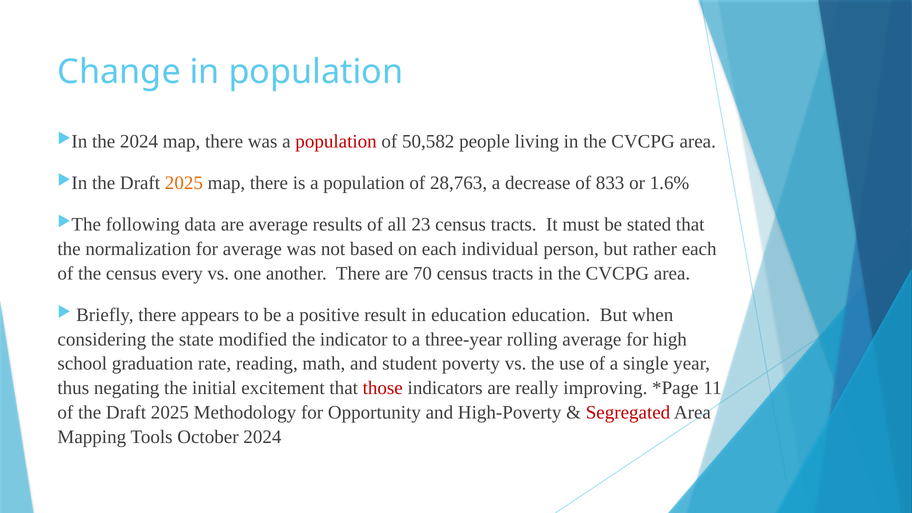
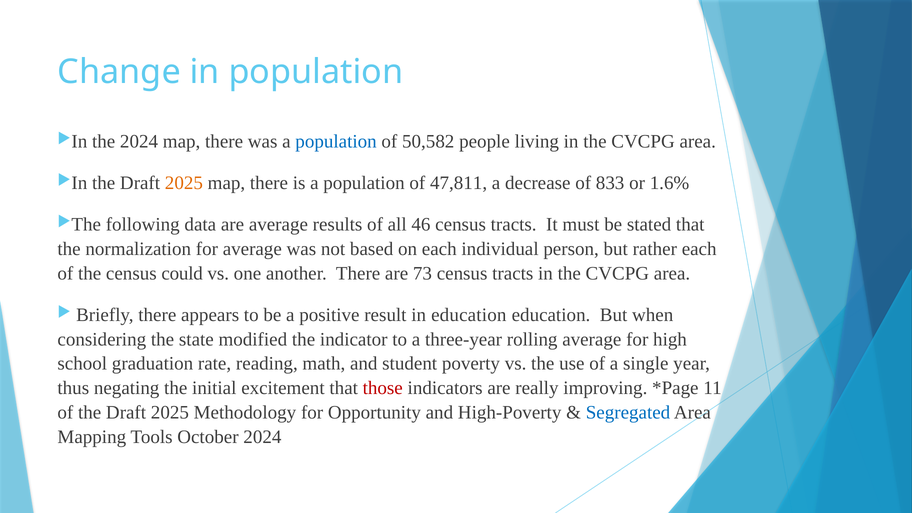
population colour: red -> blue (336, 141)
28,763: 28,763 -> 47,811 (459, 183)
23: 23 -> 46 (421, 224)
every: every -> could (182, 273)
70: 70 -> 73 (422, 273)
Segregated colour: red -> blue (628, 412)
